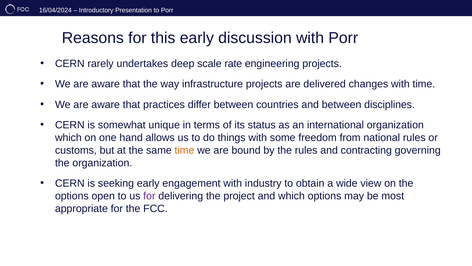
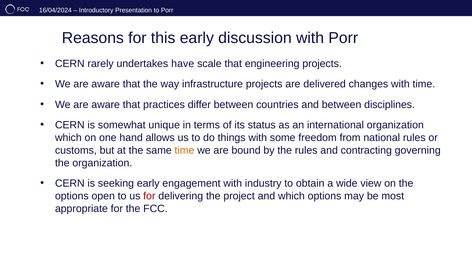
deep: deep -> have (183, 64)
scale rate: rate -> that (233, 64)
for colour: purple -> red (149, 196)
